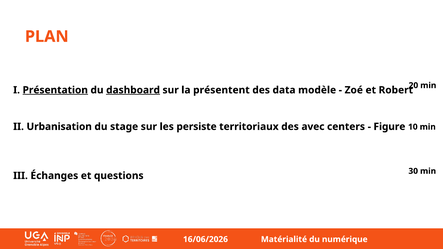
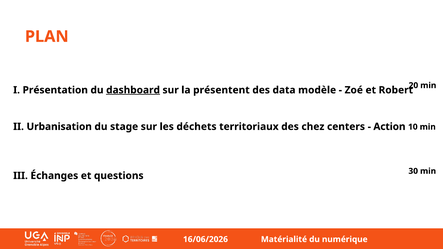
Présentation underline: present -> none (55, 90)
persiste: persiste -> déchets (197, 127)
avec: avec -> chez (313, 127)
Figure: Figure -> Action (389, 127)
